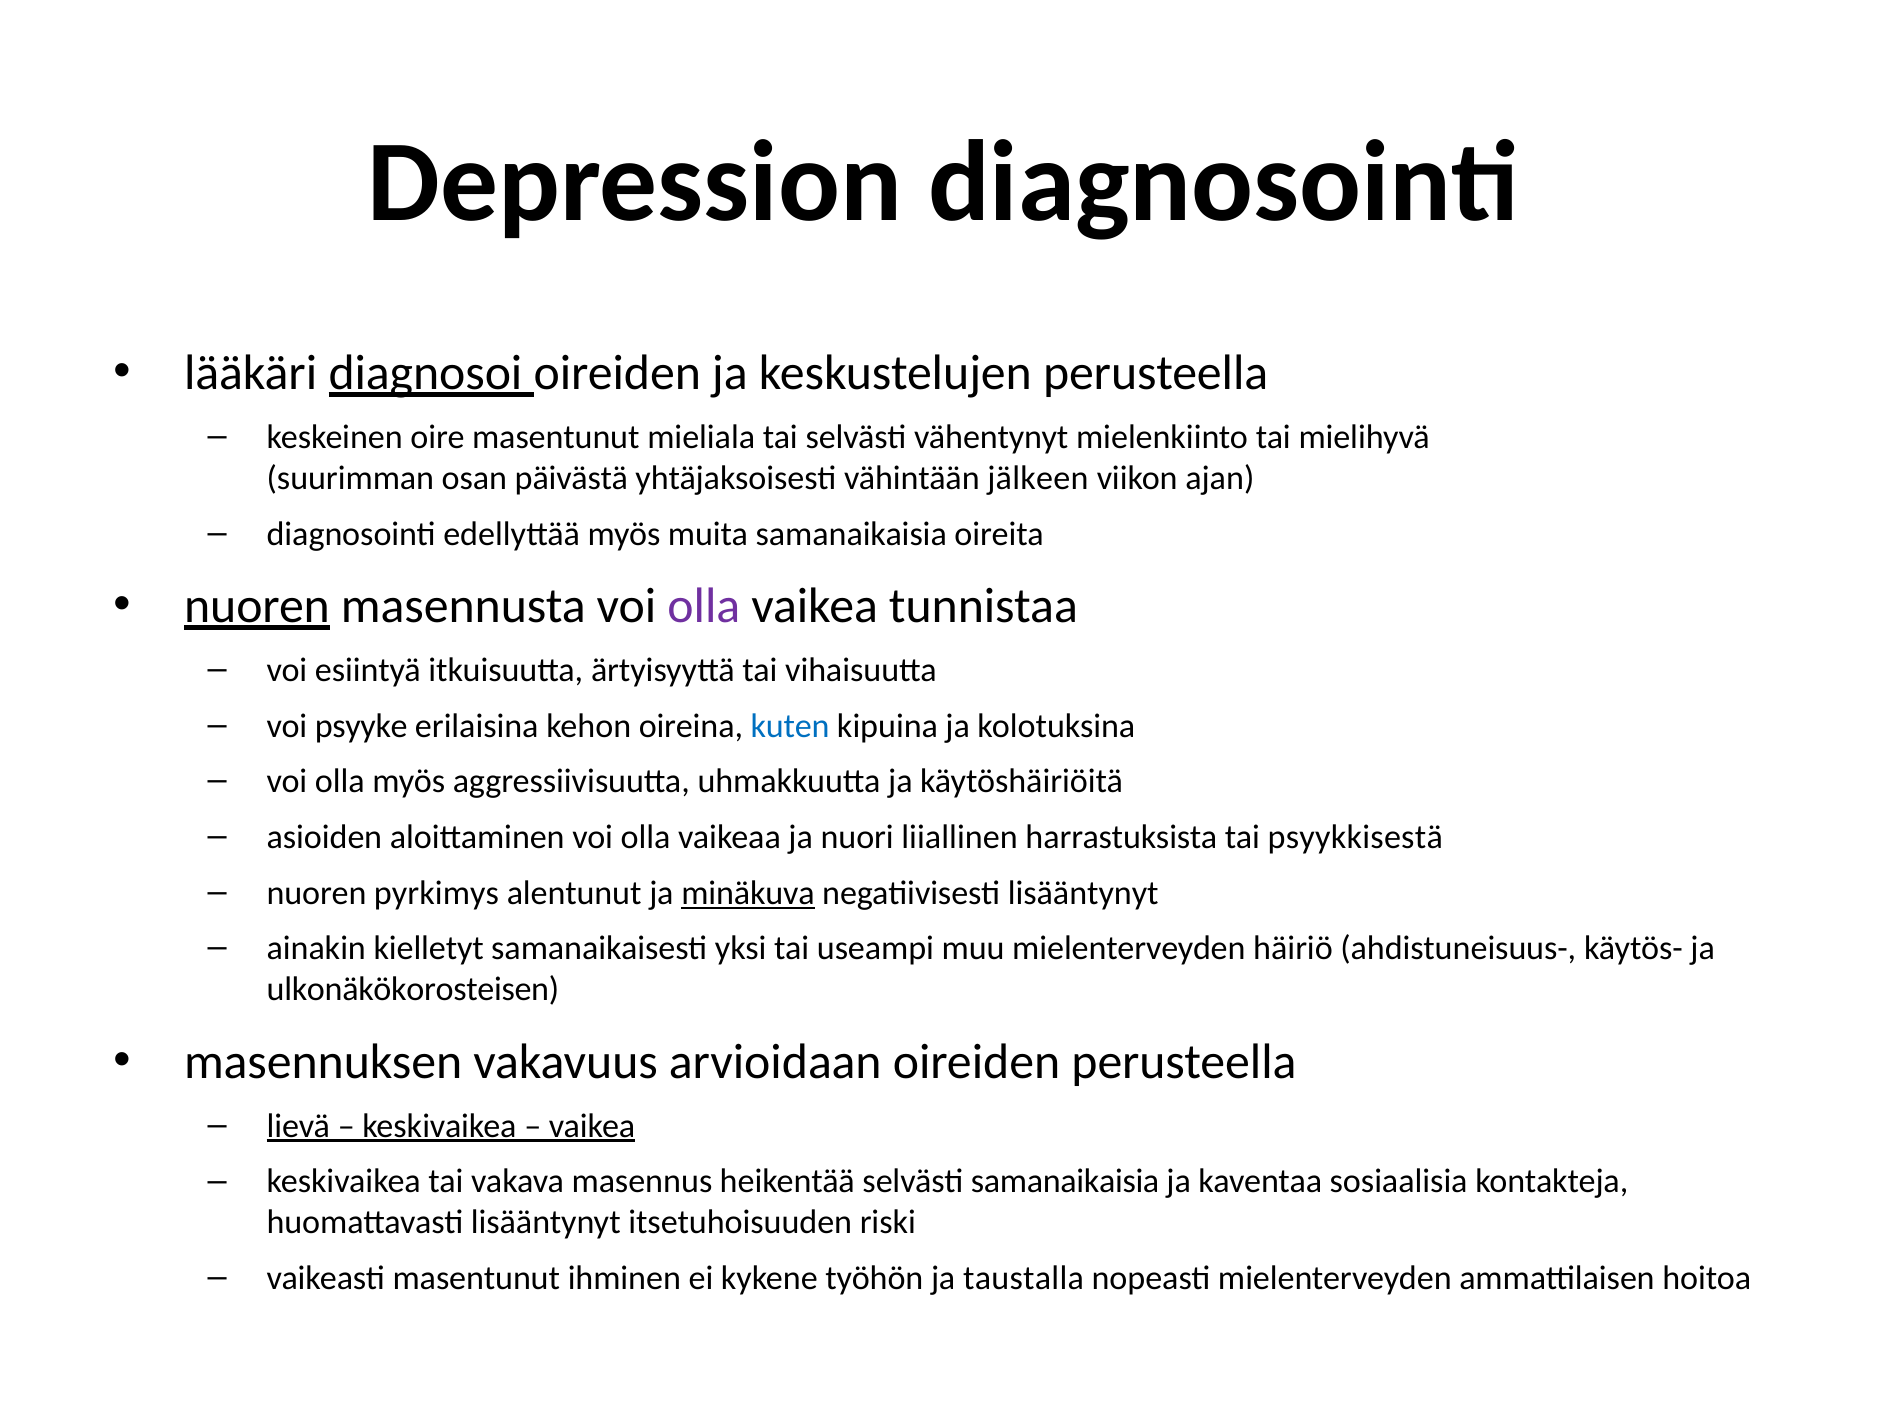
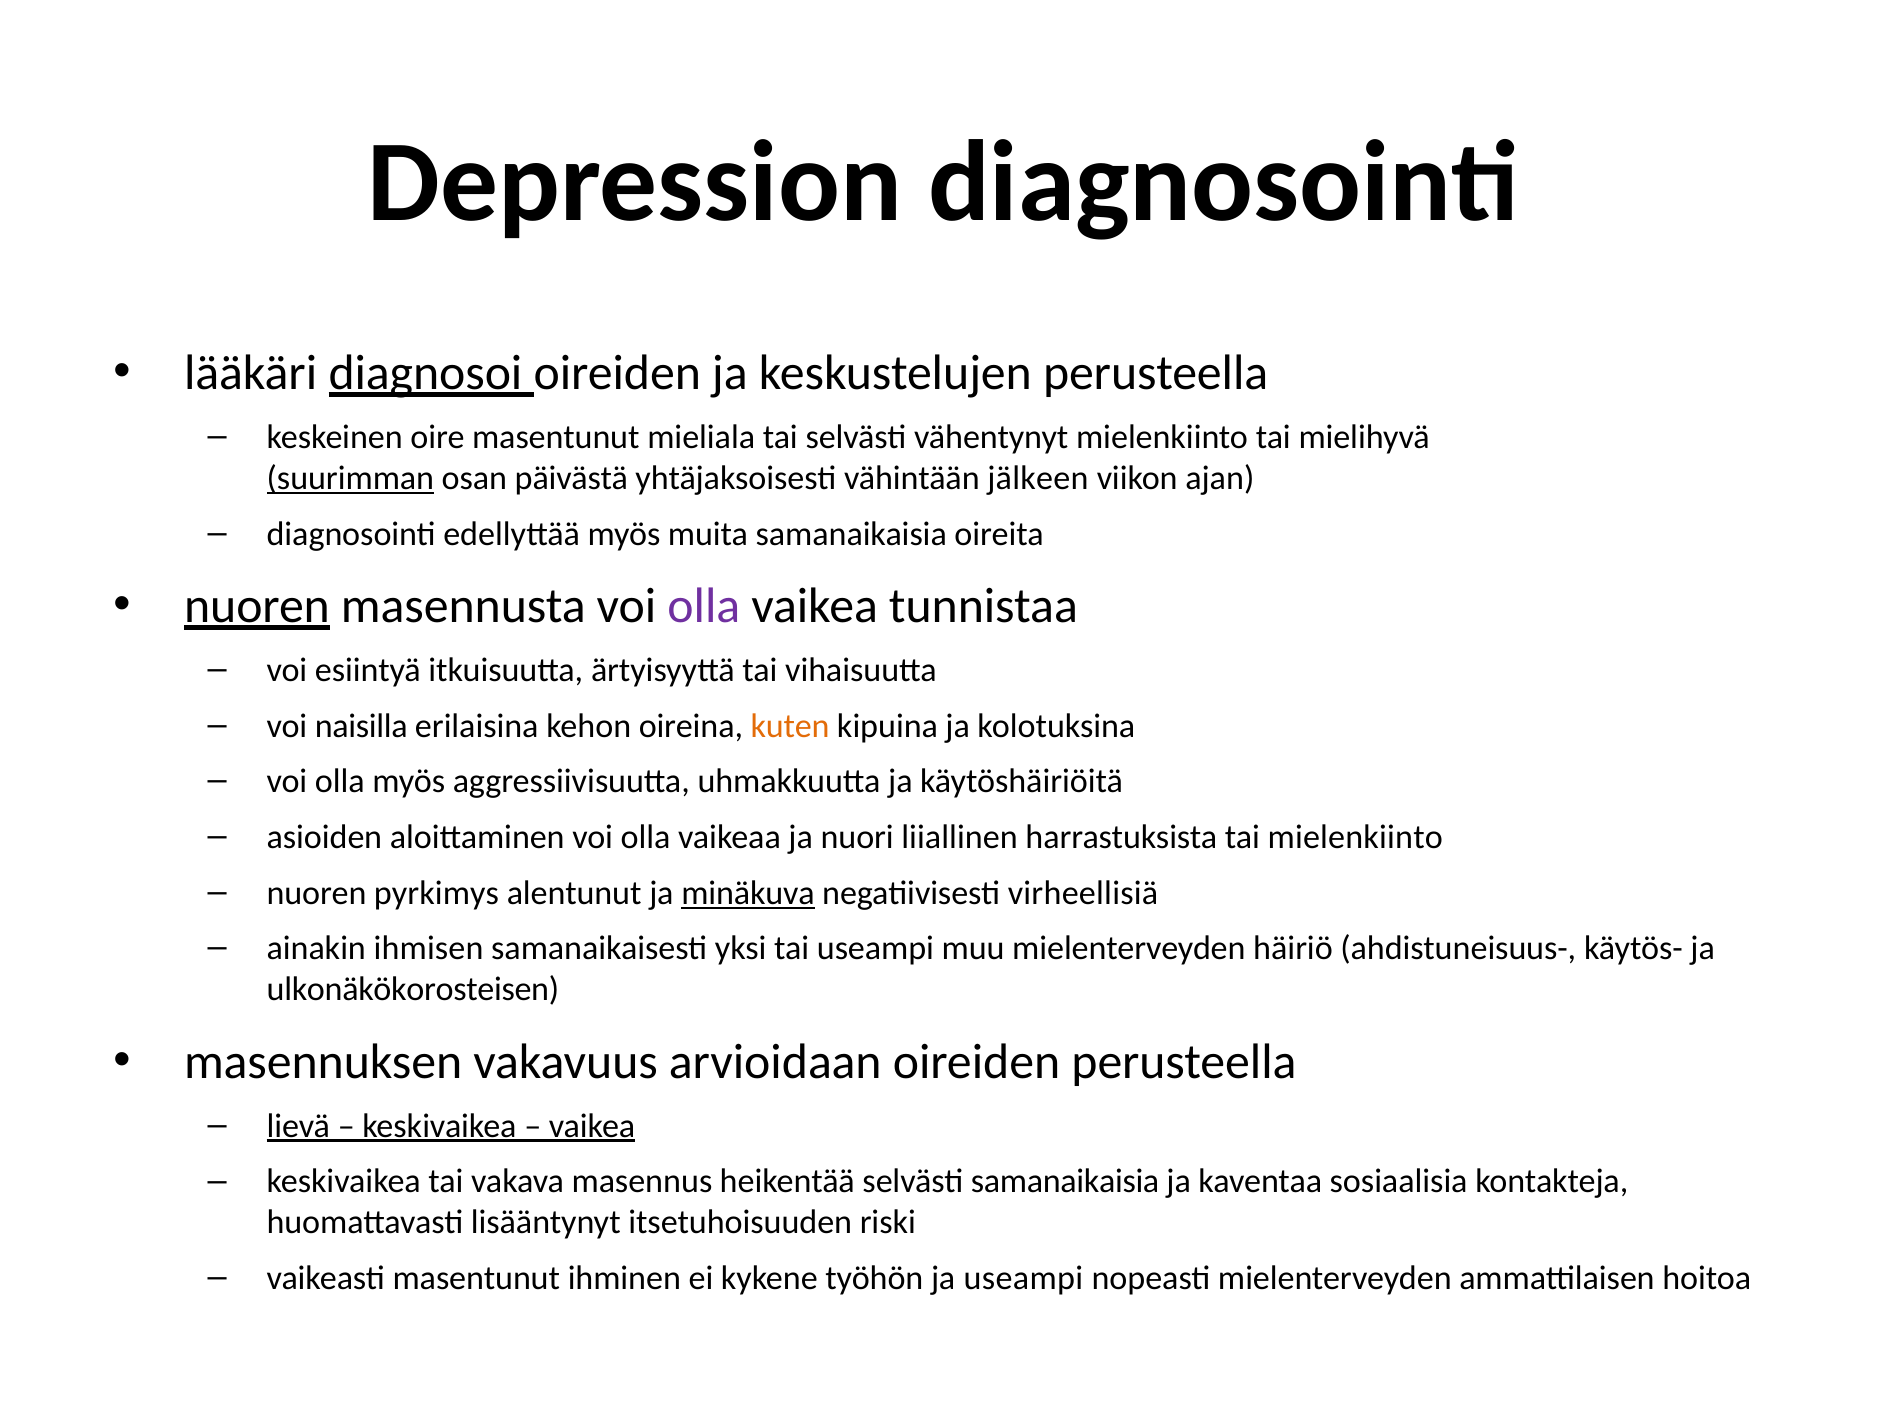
suurimman underline: none -> present (350, 478)
psyyke: psyyke -> naisilla (361, 726)
kuten colour: blue -> orange (790, 726)
tai psyykkisestä: psyykkisestä -> mielenkiinto (1355, 837)
negatiivisesti lisääntynyt: lisääntynyt -> virheellisiä (1083, 893)
kielletyt: kielletyt -> ihmisen (429, 949)
ja taustalla: taustalla -> useampi (1024, 1278)
